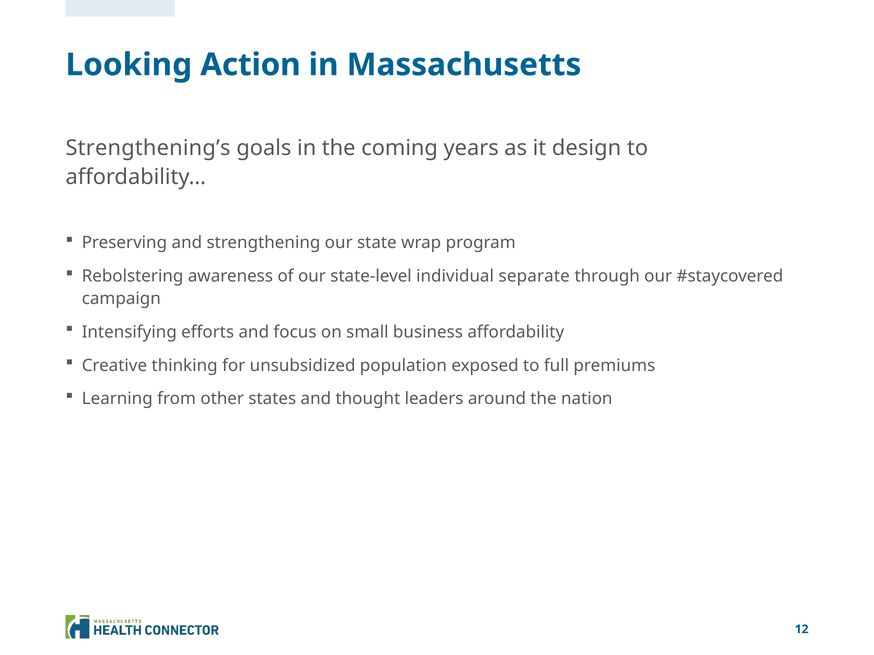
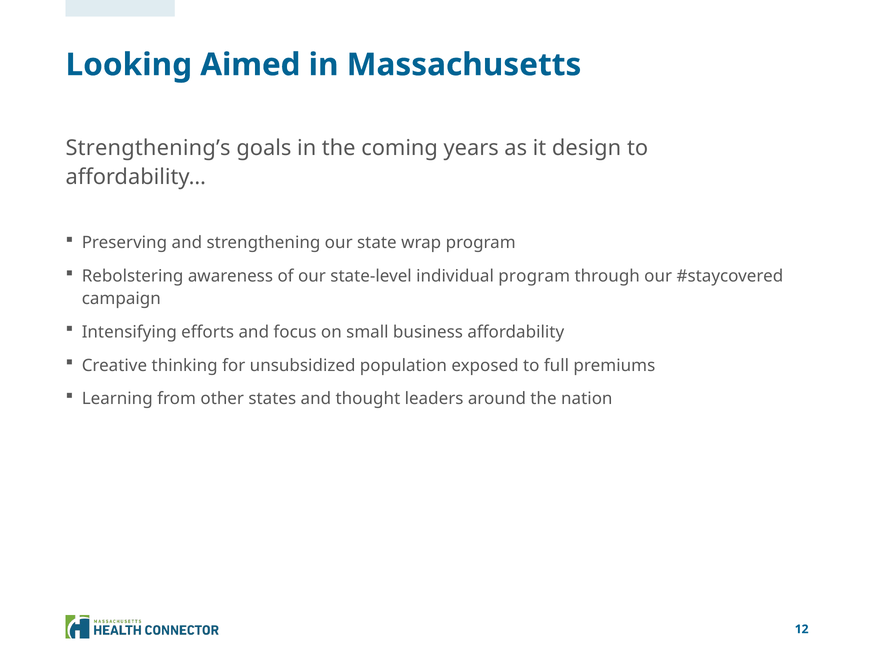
Action: Action -> Aimed (250, 65)
individual separate: separate -> program (534, 276)
